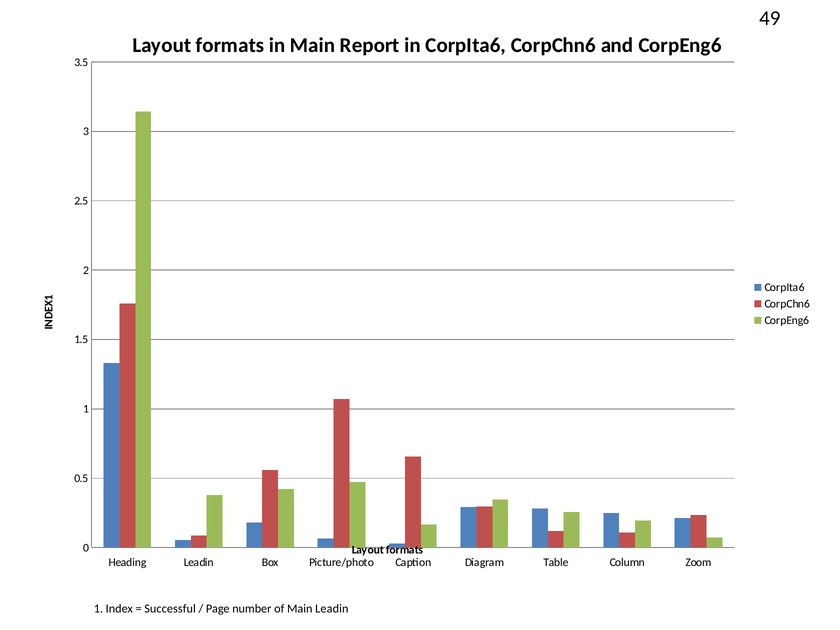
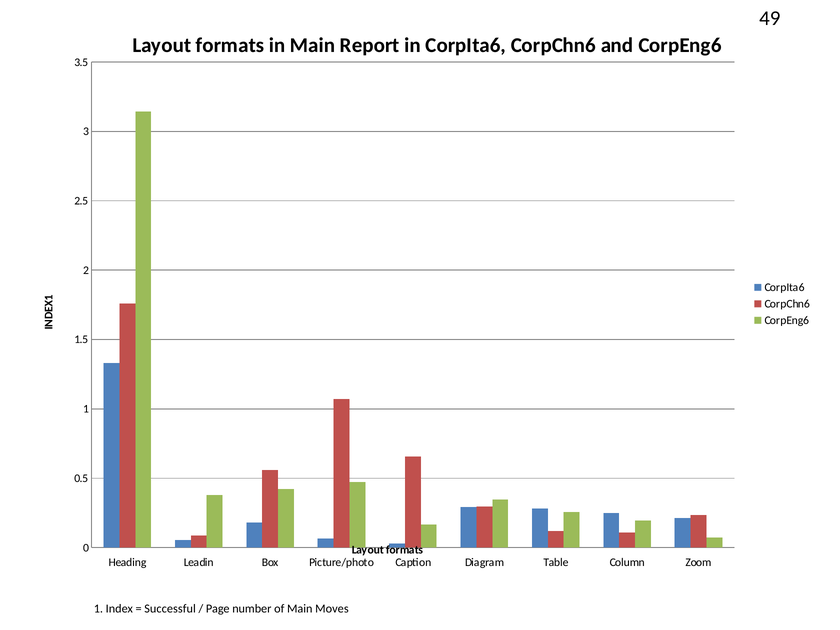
Main Leadin: Leadin -> Moves (332, 609)
